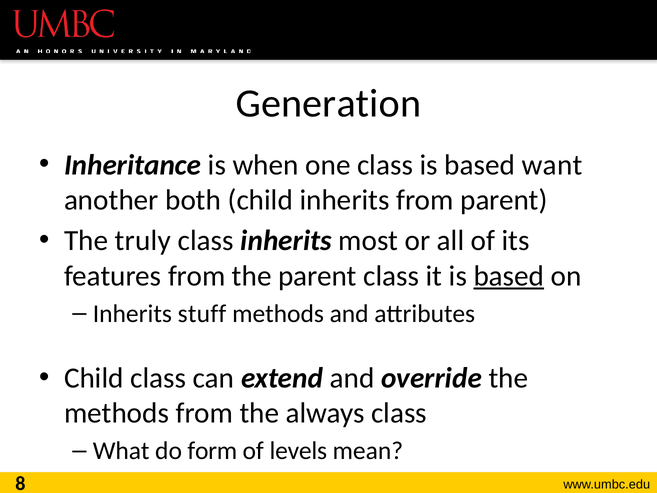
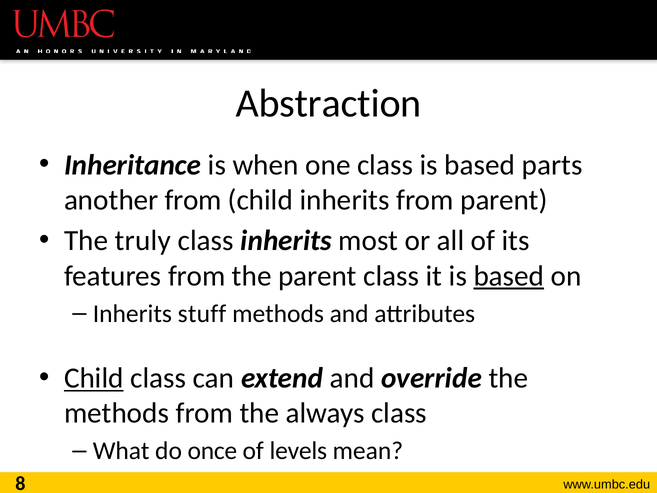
Generation: Generation -> Abstraction (329, 104)
want: want -> parts (552, 165)
another both: both -> from (193, 200)
Child underline: none -> present (94, 378)
form: form -> once (212, 451)
